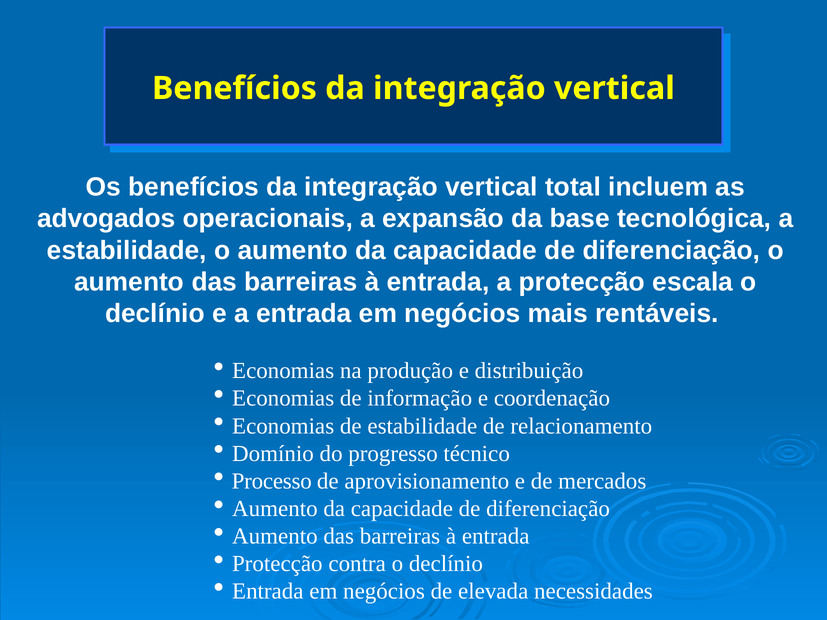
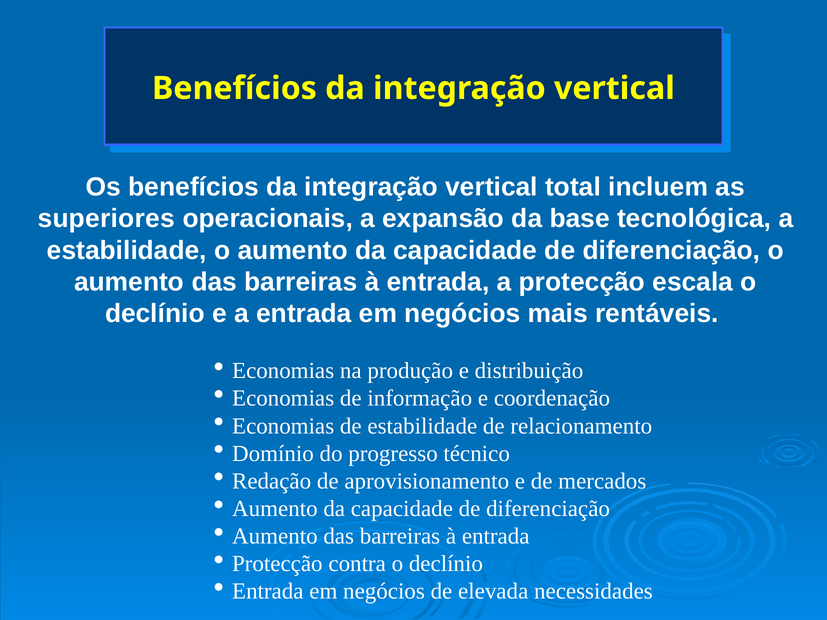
advogados: advogados -> superiores (106, 219)
Processo: Processo -> Redação (272, 481)
